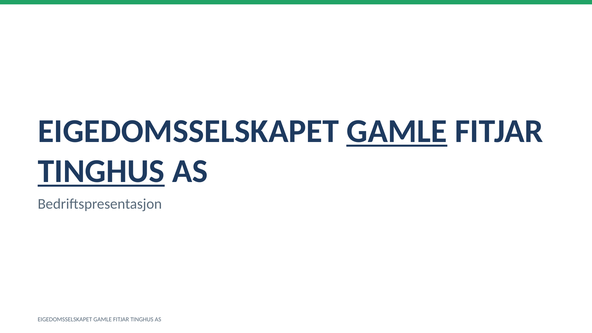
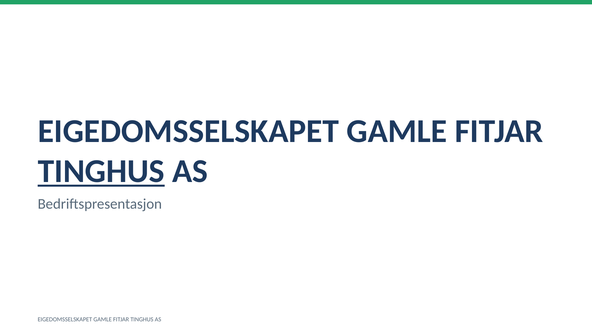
GAMLE underline: present -> none (397, 131)
